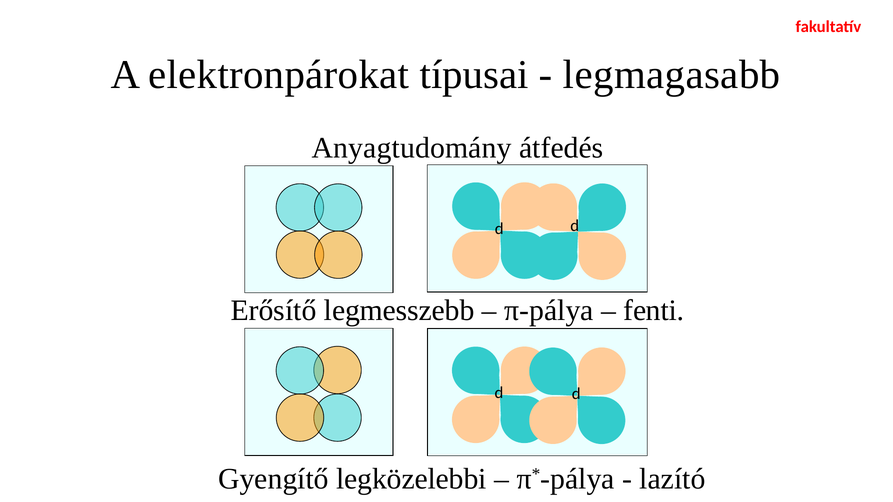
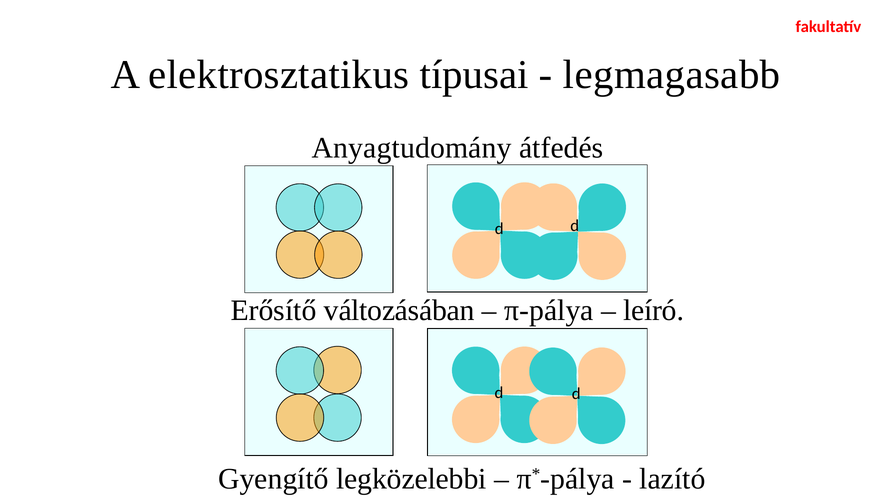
elektronpárokat: elektronpárokat -> elektrosztatikus (279, 75)
legmesszebb: legmesszebb -> változásában (399, 311)
fenti: fenti -> leíró (654, 311)
